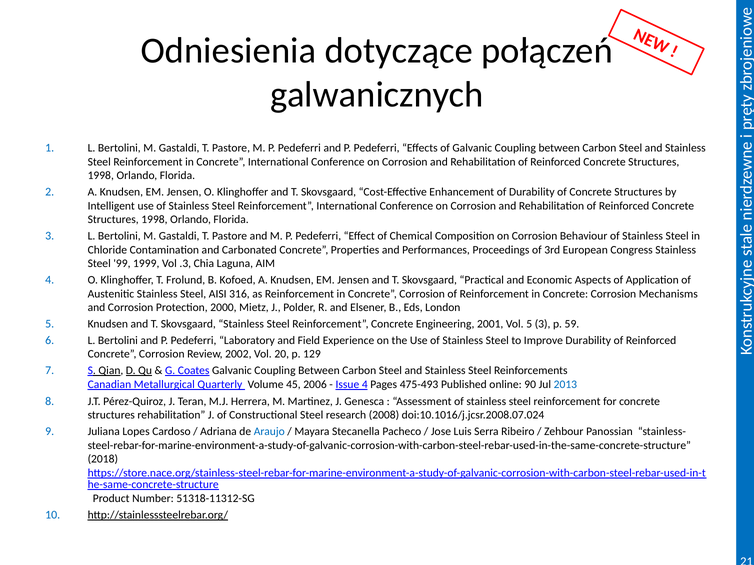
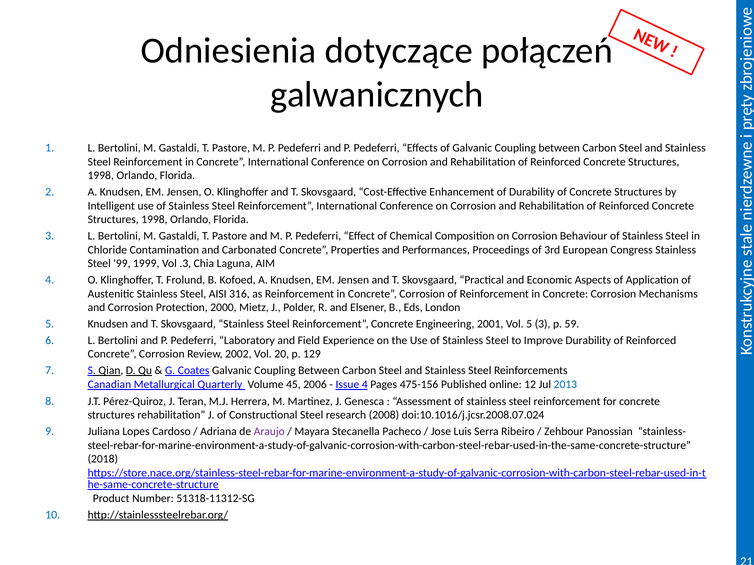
475-493: 475-493 -> 475-156 (419, 385)
90: 90 -> 12 (530, 385)
Araujo colour: blue -> purple (269, 432)
